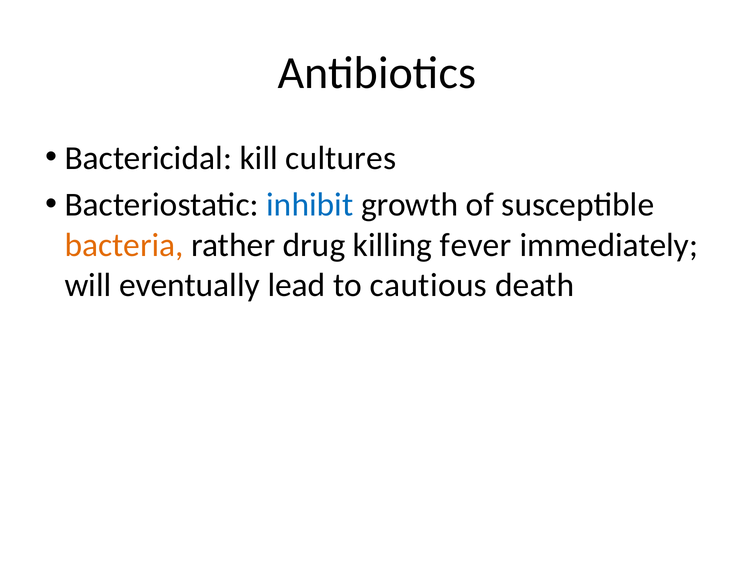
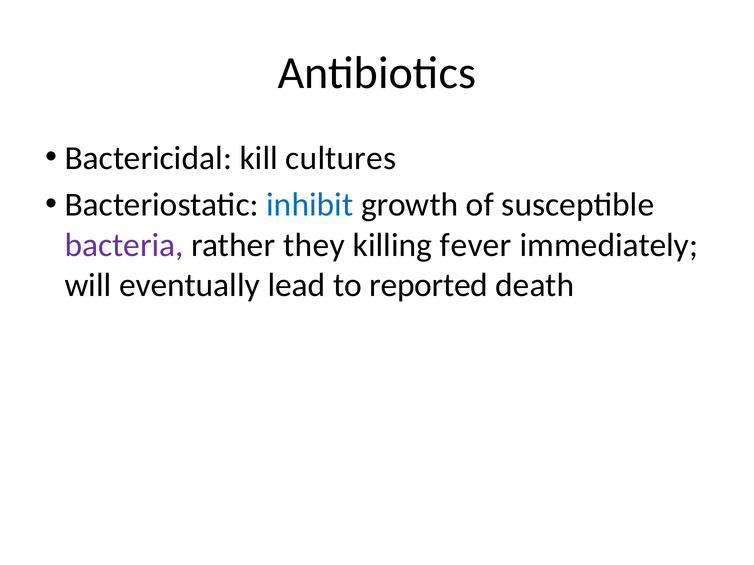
bacteria colour: orange -> purple (124, 245)
drug: drug -> they (314, 245)
cautious: cautious -> reported (429, 286)
